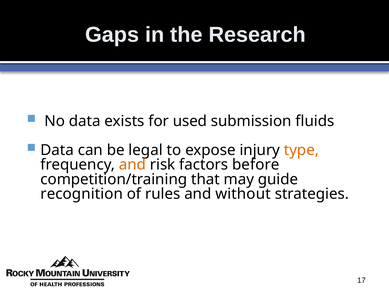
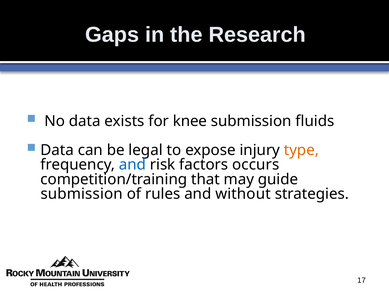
used: used -> knee (190, 121)
and colour: orange -> blue (132, 165)
before: before -> occurs (256, 165)
recognition: recognition -> submission (82, 194)
